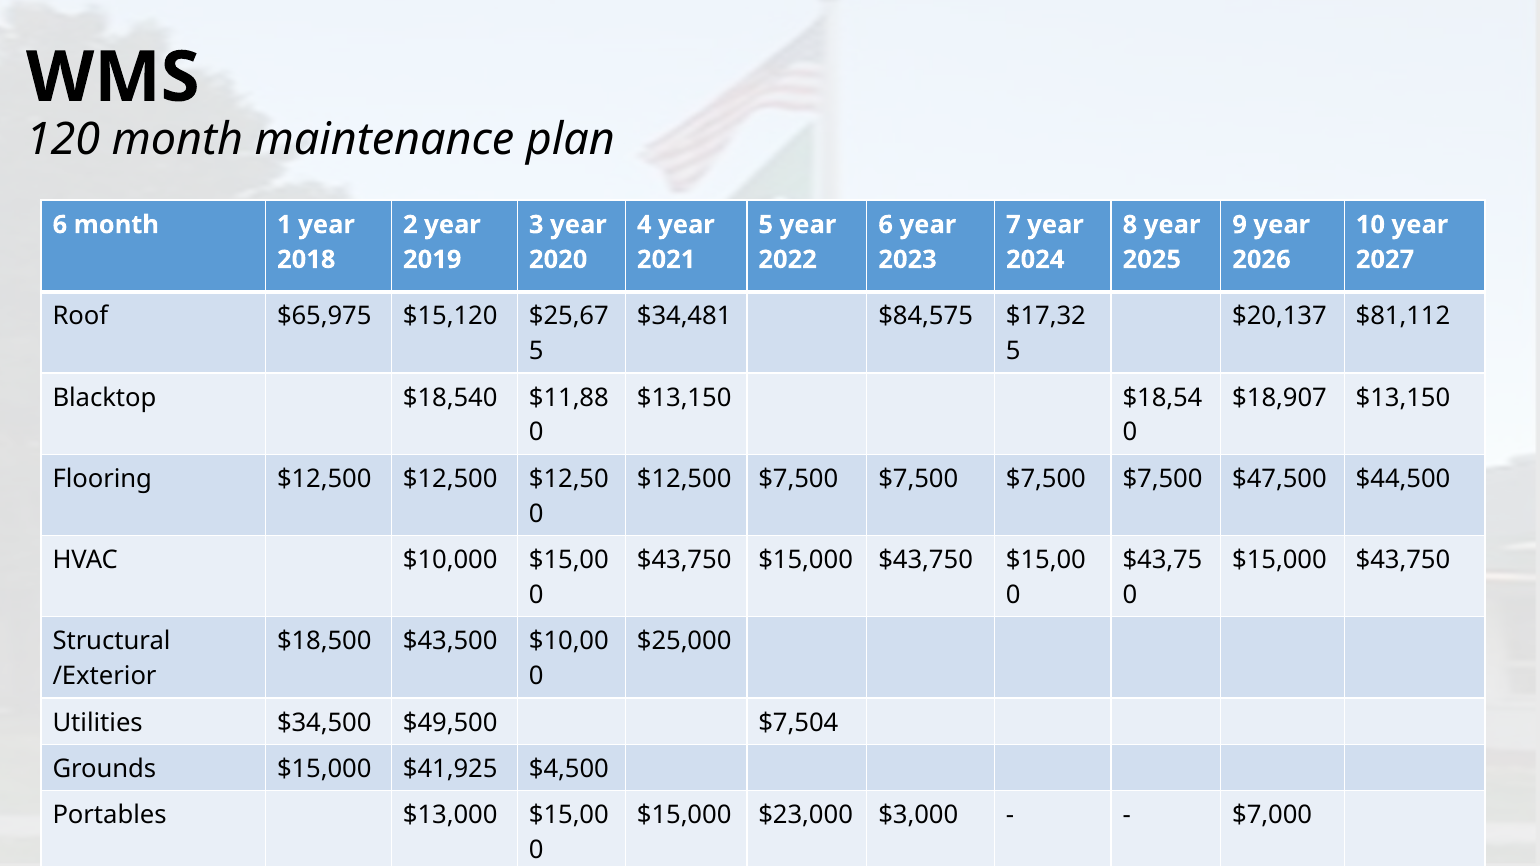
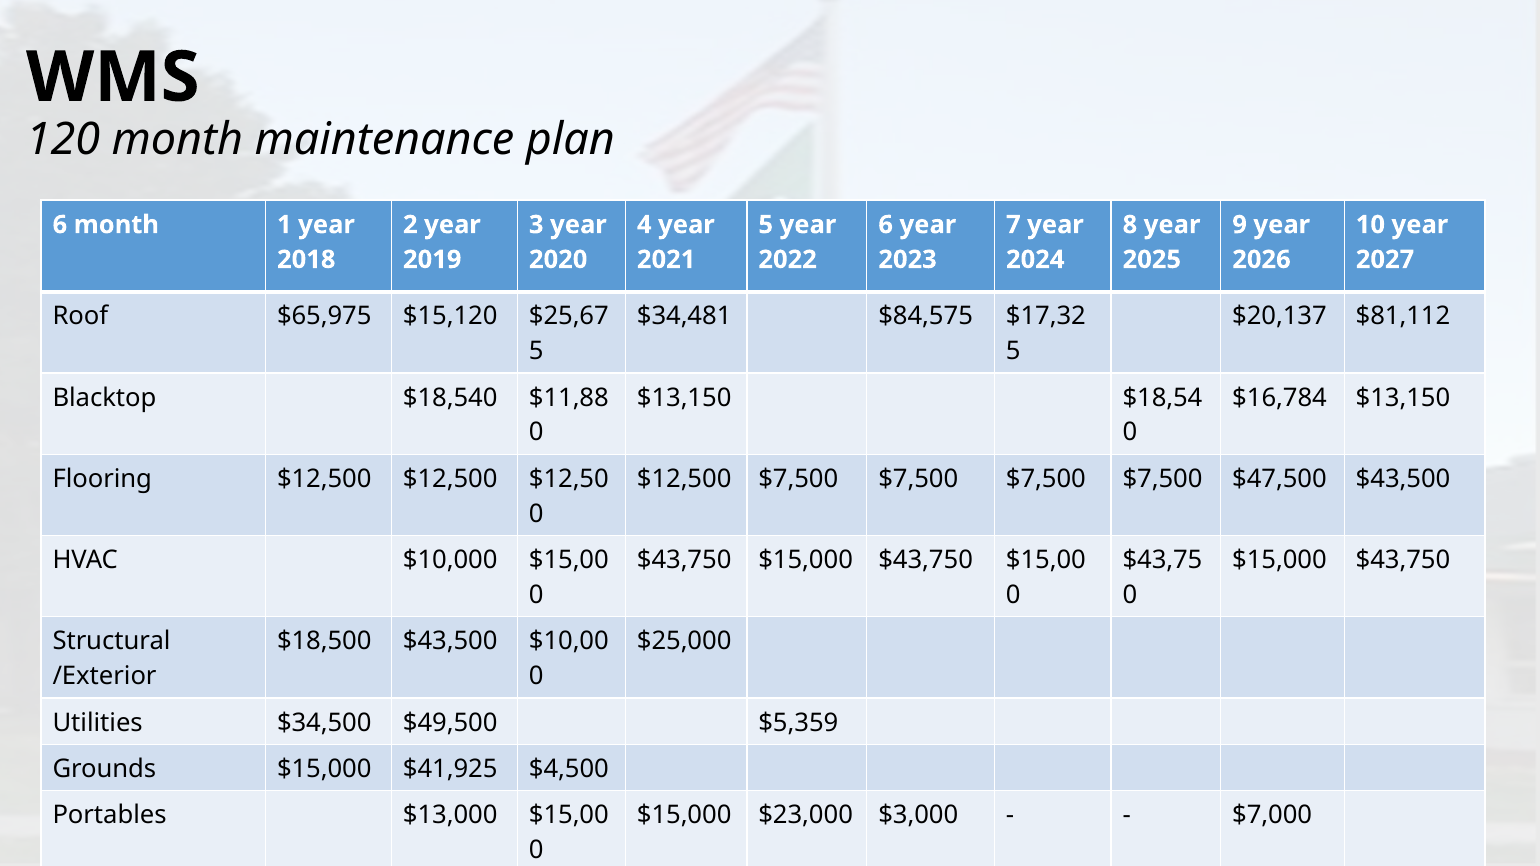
$18,907: $18,907 -> $16,784 (1280, 398)
$47,500 $44,500: $44,500 -> $43,500 (1403, 479)
$7,504: $7,504 -> $5,359 (798, 723)
